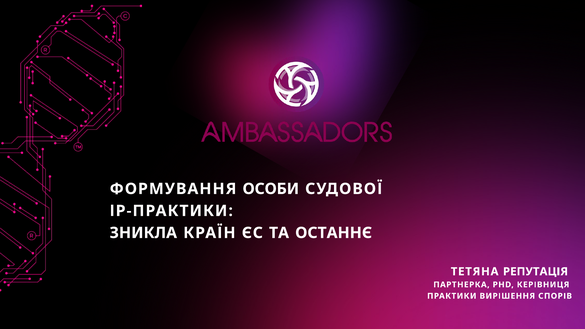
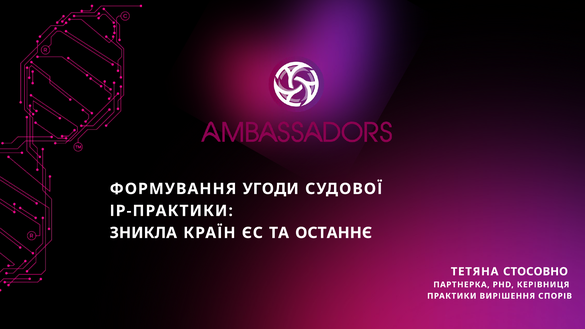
ОСОБИ: ОСОБИ -> УГОДИ (271, 189)
РЕПУТАЦІЯ: РЕПУТАЦІЯ -> СТОСОВНО (536, 272)
